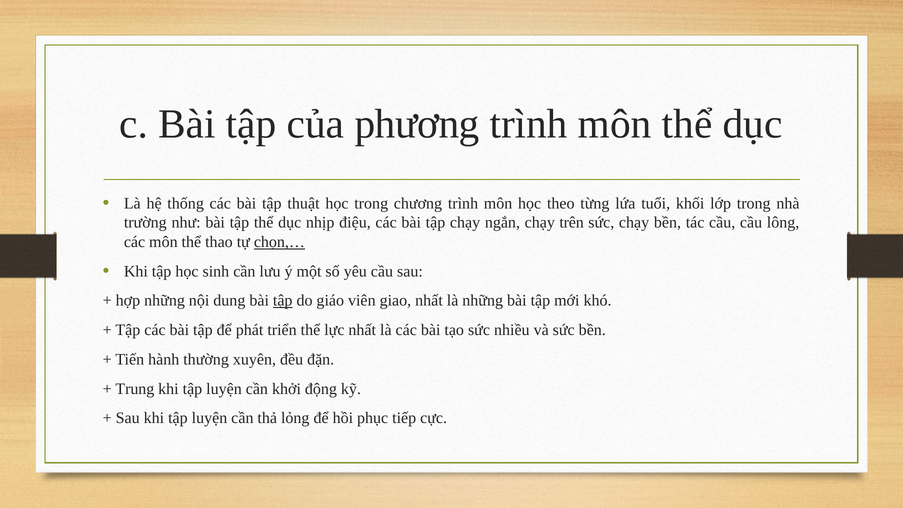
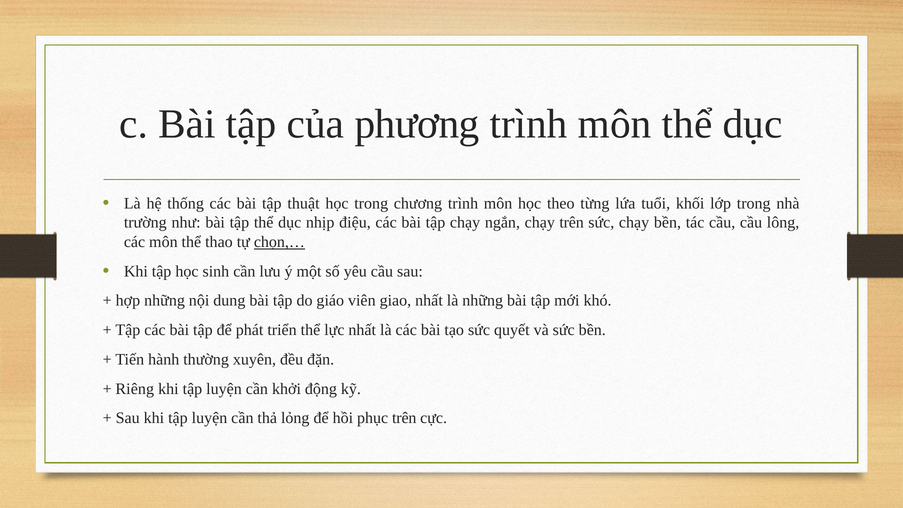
tập underline: present -> none (283, 301)
nhiều: nhiều -> quyết (512, 330)
Trung: Trung -> Riêng (135, 389)
phục tiếp: tiếp -> trên (404, 418)
